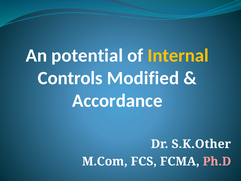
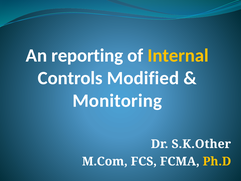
potential: potential -> reporting (87, 56)
Accordance: Accordance -> Monitoring (117, 101)
Ph.D colour: pink -> yellow (217, 161)
